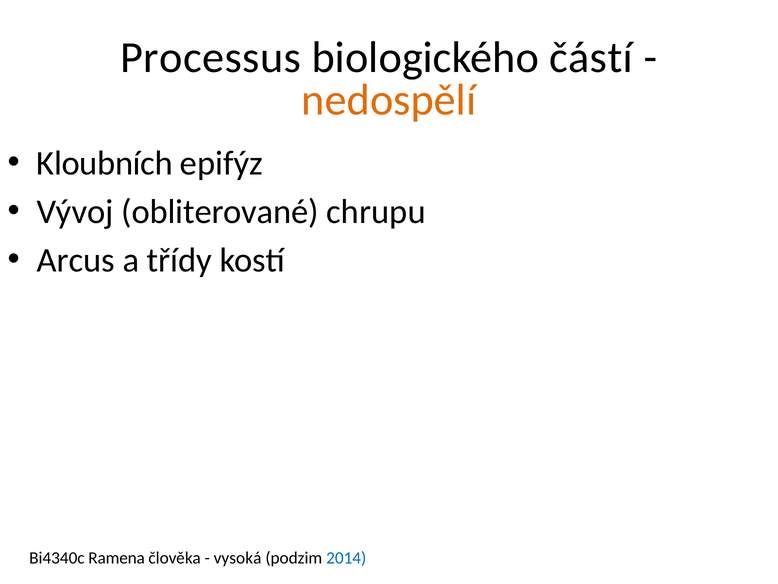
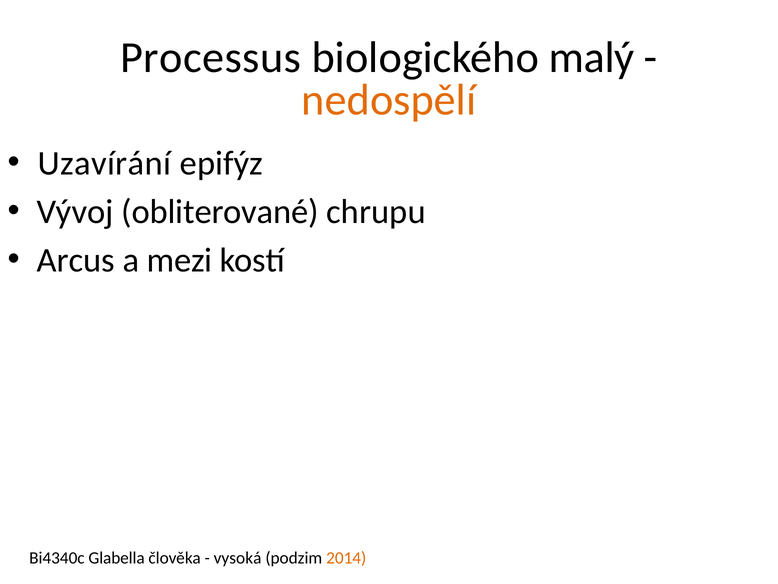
částí: částí -> malý (592, 57)
Kloubních: Kloubních -> Uzavírání (104, 163)
třídy: třídy -> mezi (180, 260)
Ramena: Ramena -> Glabella (117, 558)
2014 colour: blue -> orange (346, 558)
